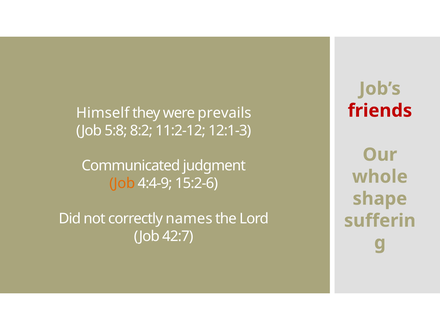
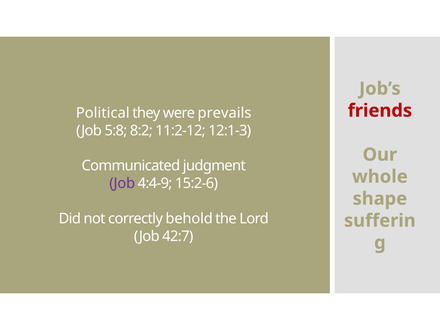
Himself: Himself -> Political (103, 113)
Job colour: orange -> purple (122, 183)
names: names -> behold (189, 219)
